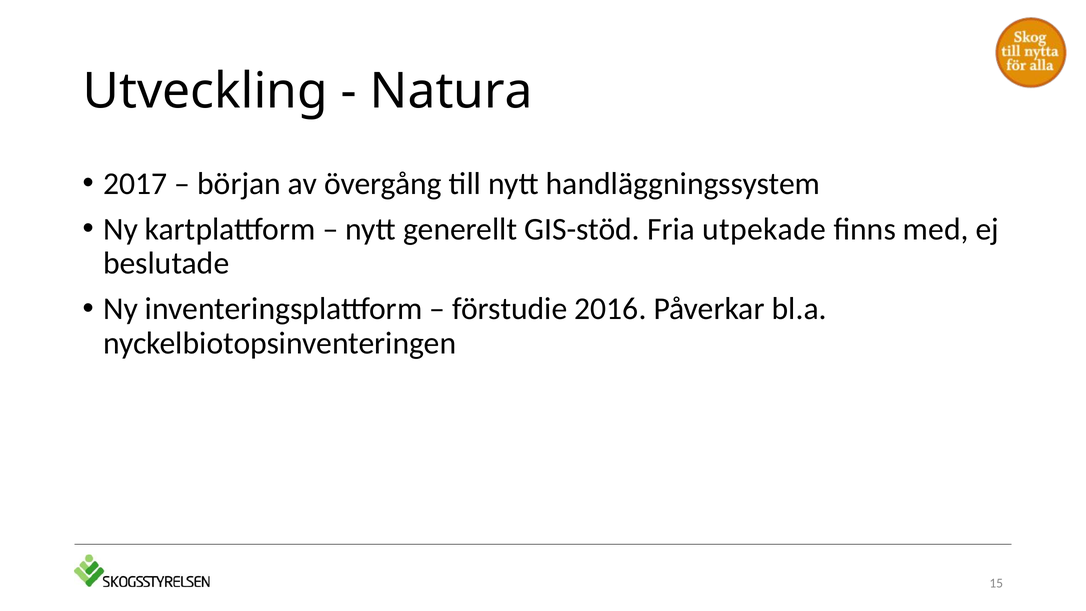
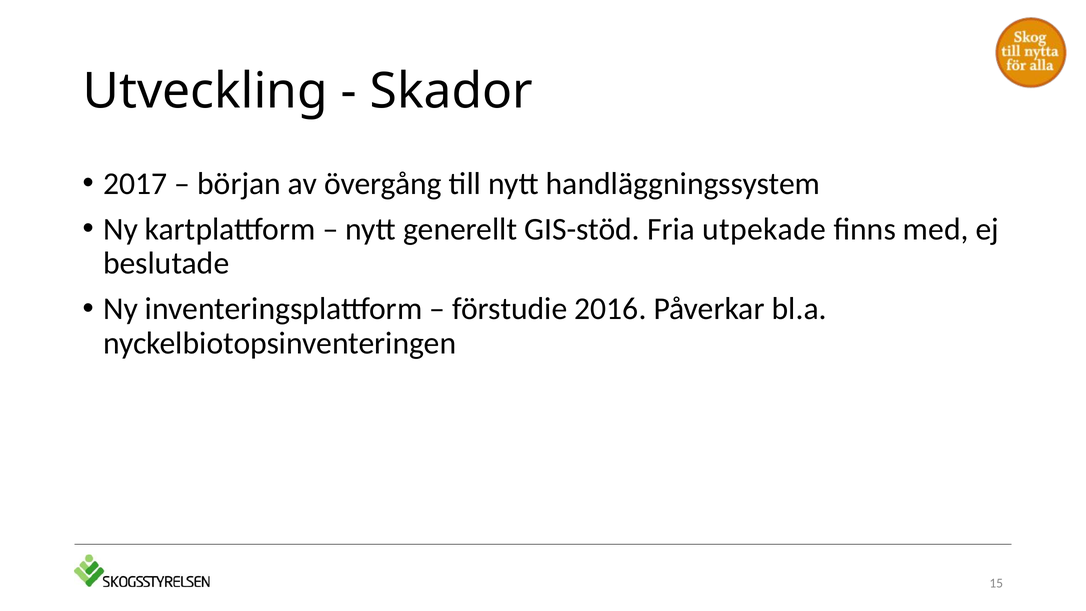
Natura: Natura -> Skador (451, 91)
